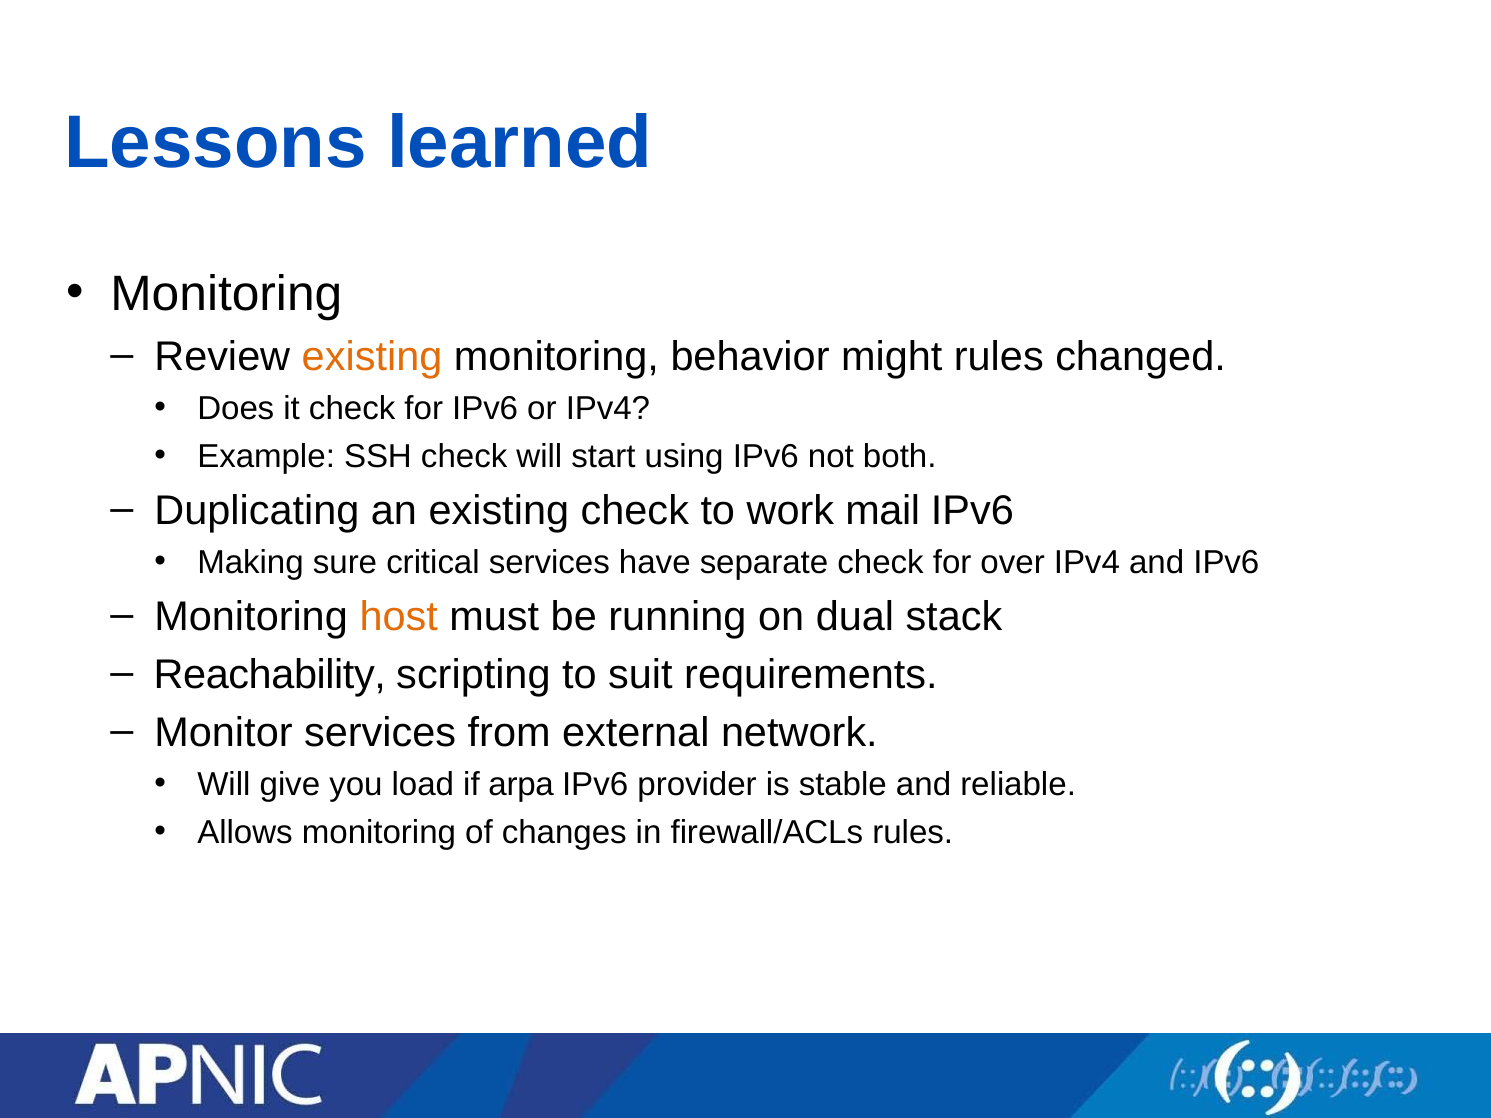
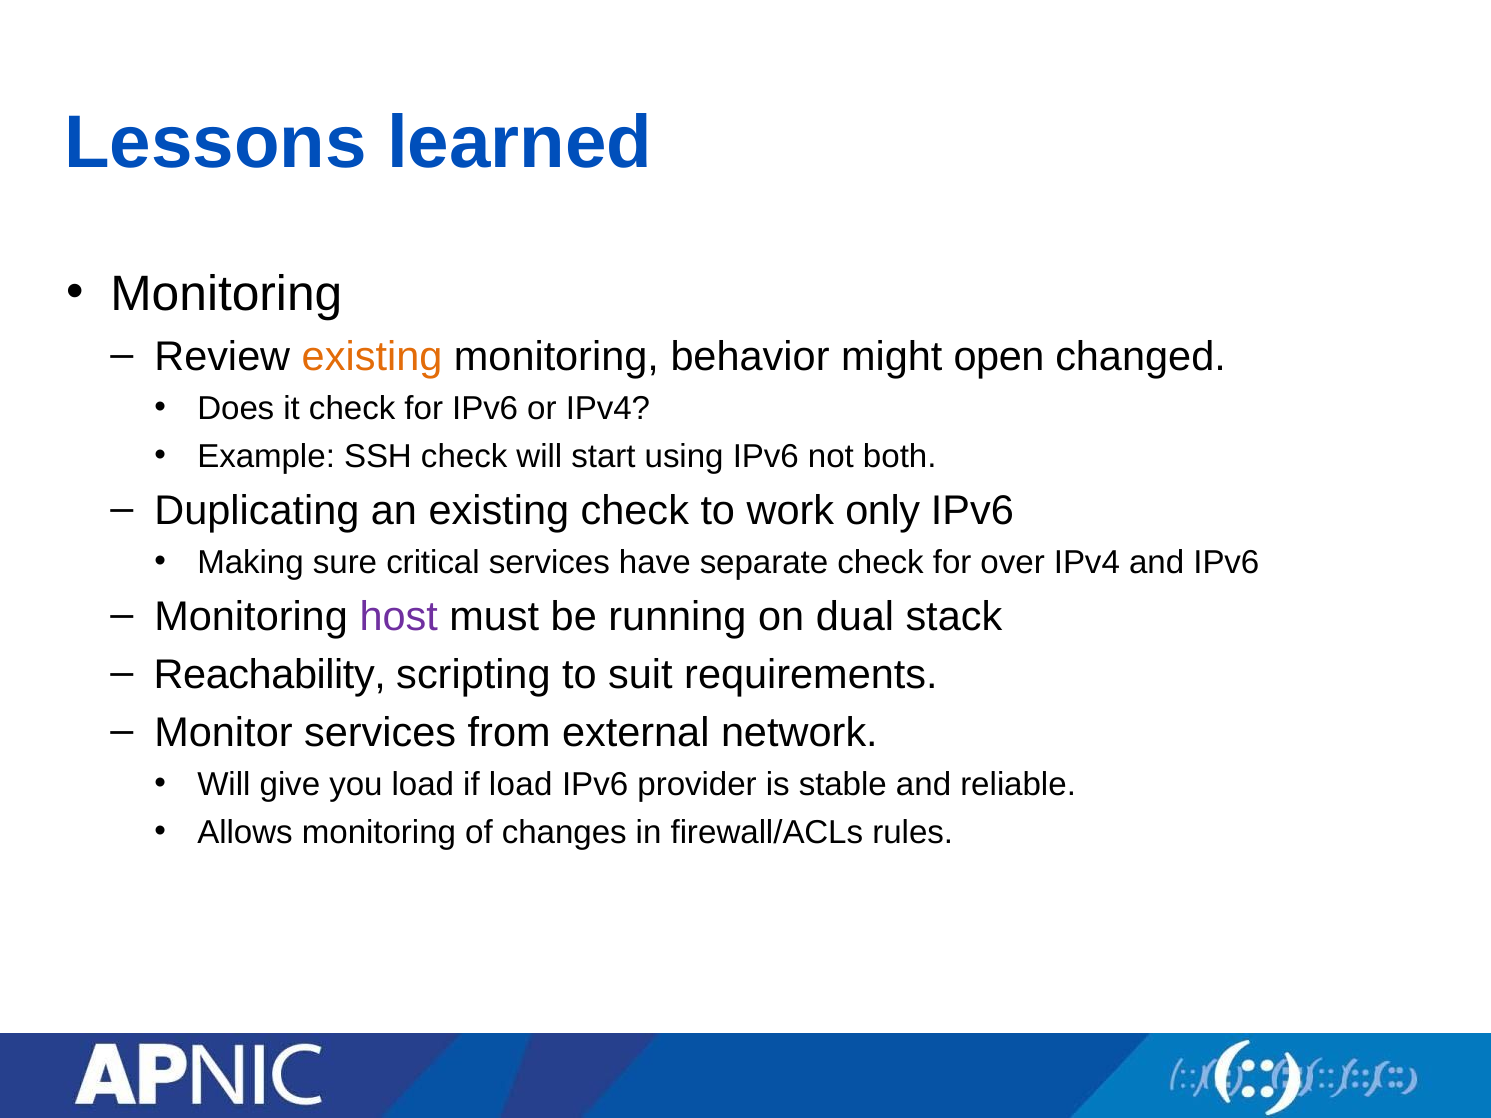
might rules: rules -> open (999, 357)
mail: mail -> only (883, 511)
host colour: orange -> purple (399, 617)
if arpa: arpa -> load (521, 785)
